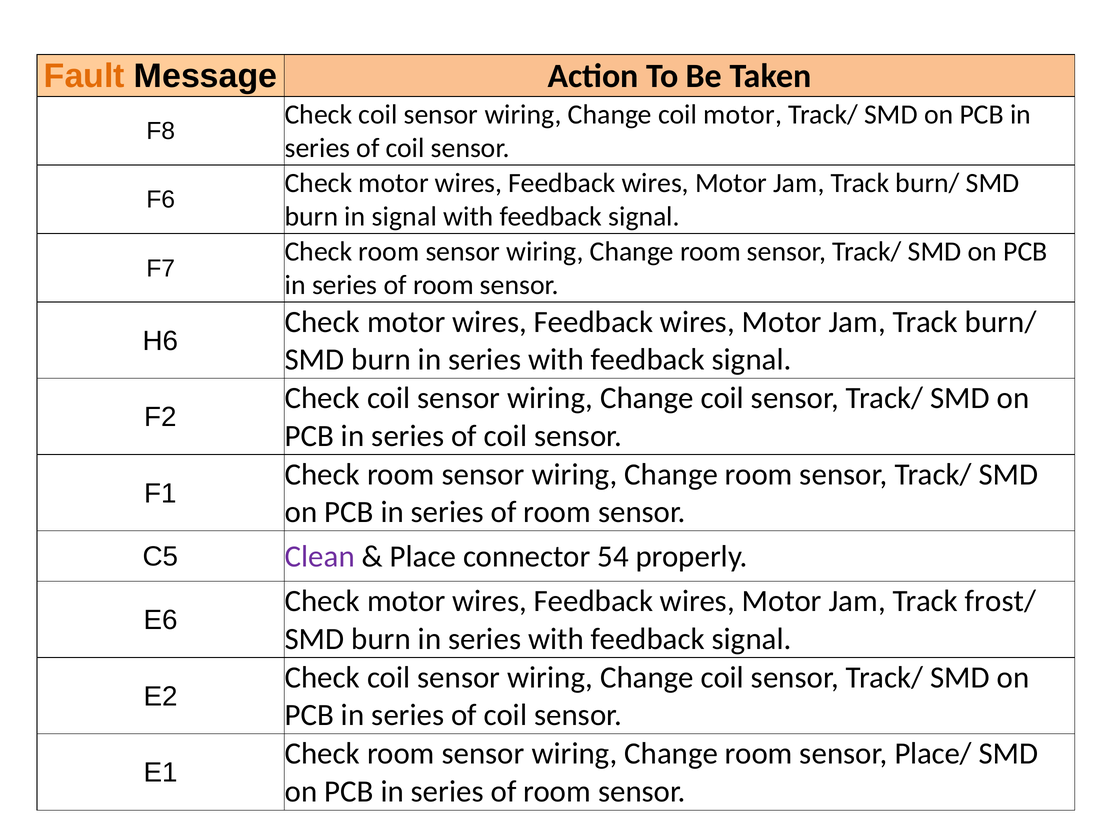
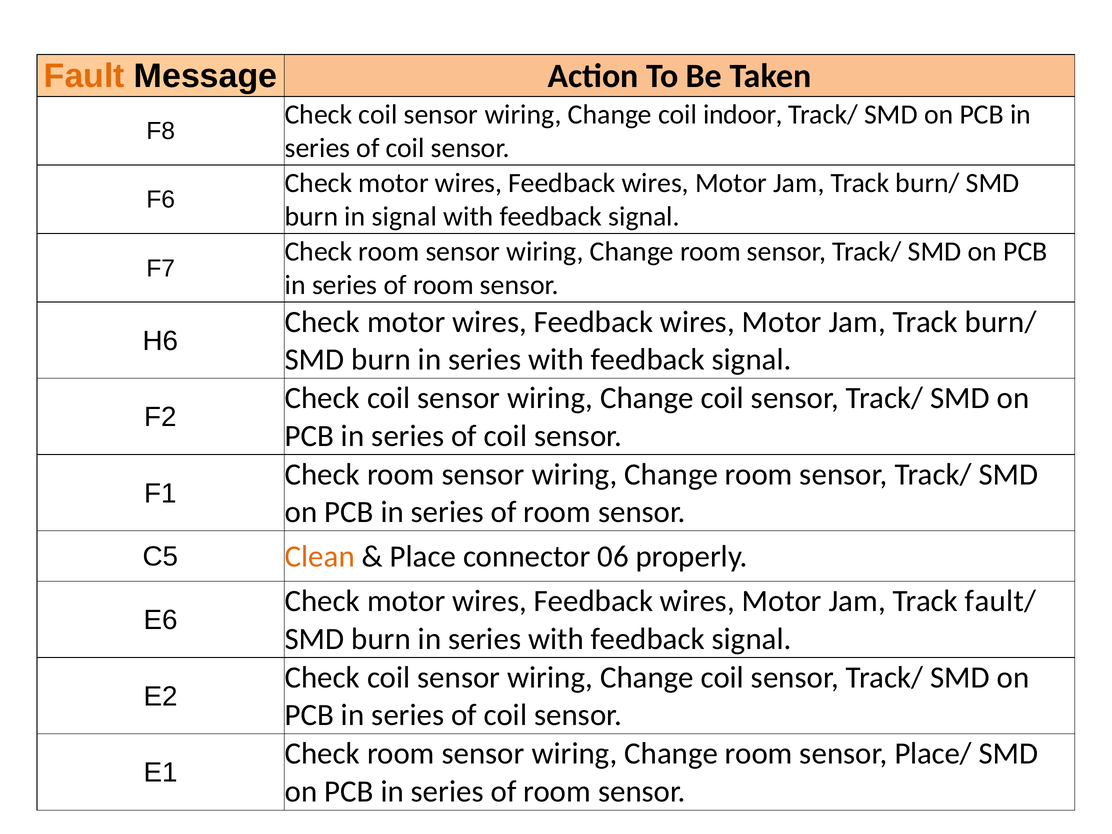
coil motor: motor -> indoor (743, 114)
Clean colour: purple -> orange (320, 557)
54: 54 -> 06 (613, 557)
frost/: frost/ -> fault/ (1001, 601)
